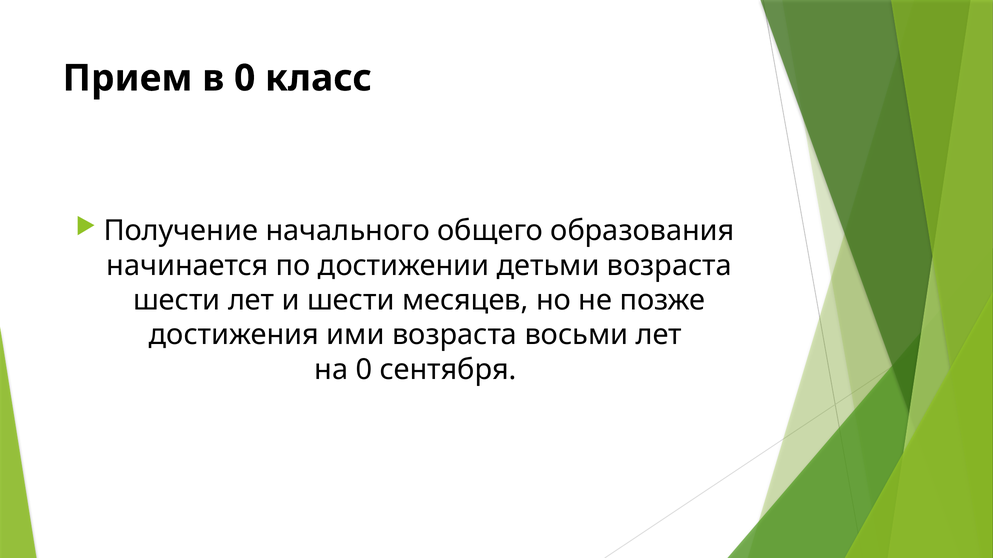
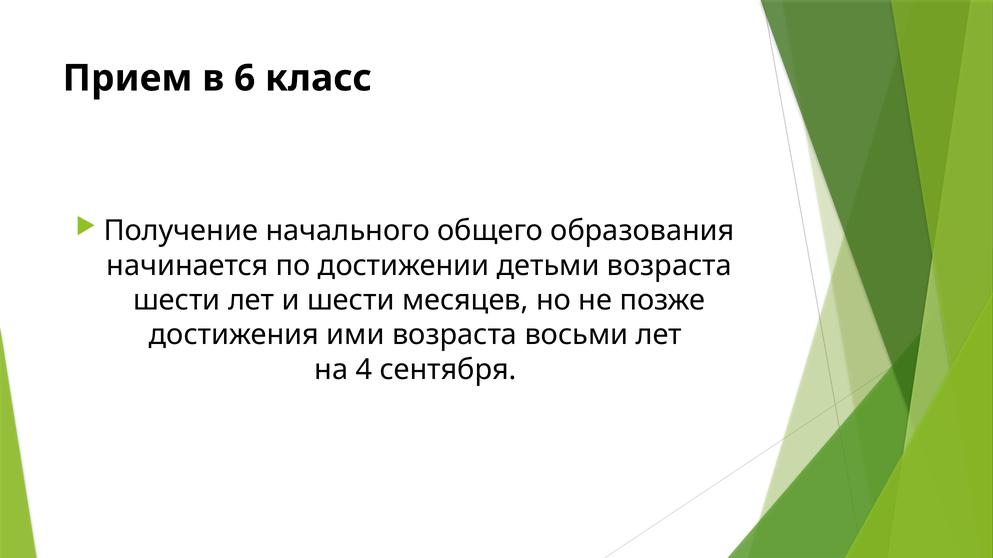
в 0: 0 -> 6 (245, 78)
на 0: 0 -> 4 (364, 370)
